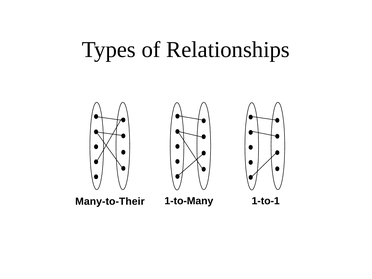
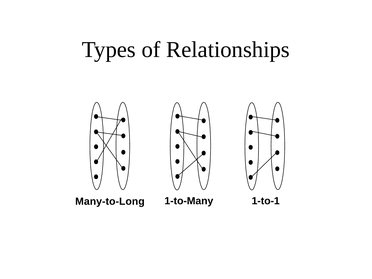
Many-to-Their: Many-to-Their -> Many-to-Long (110, 201)
